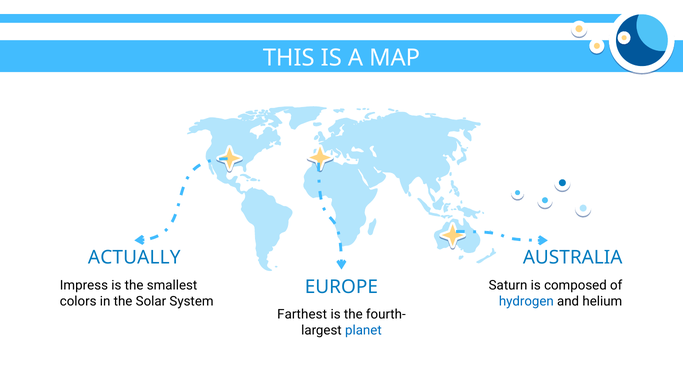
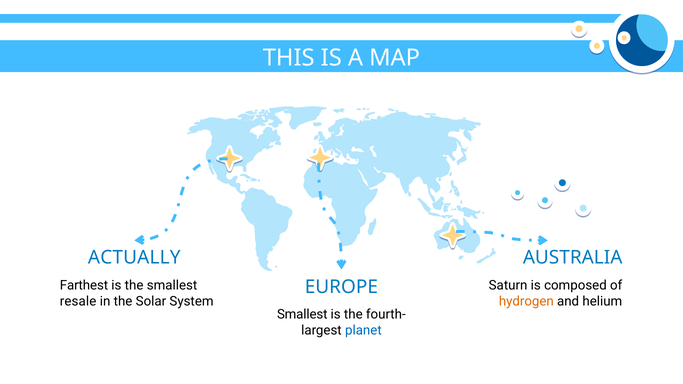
Impress: Impress -> Farthest (84, 285)
colors: colors -> resale (78, 301)
hydrogen colour: blue -> orange (526, 301)
Farthest: Farthest -> Smallest (302, 315)
